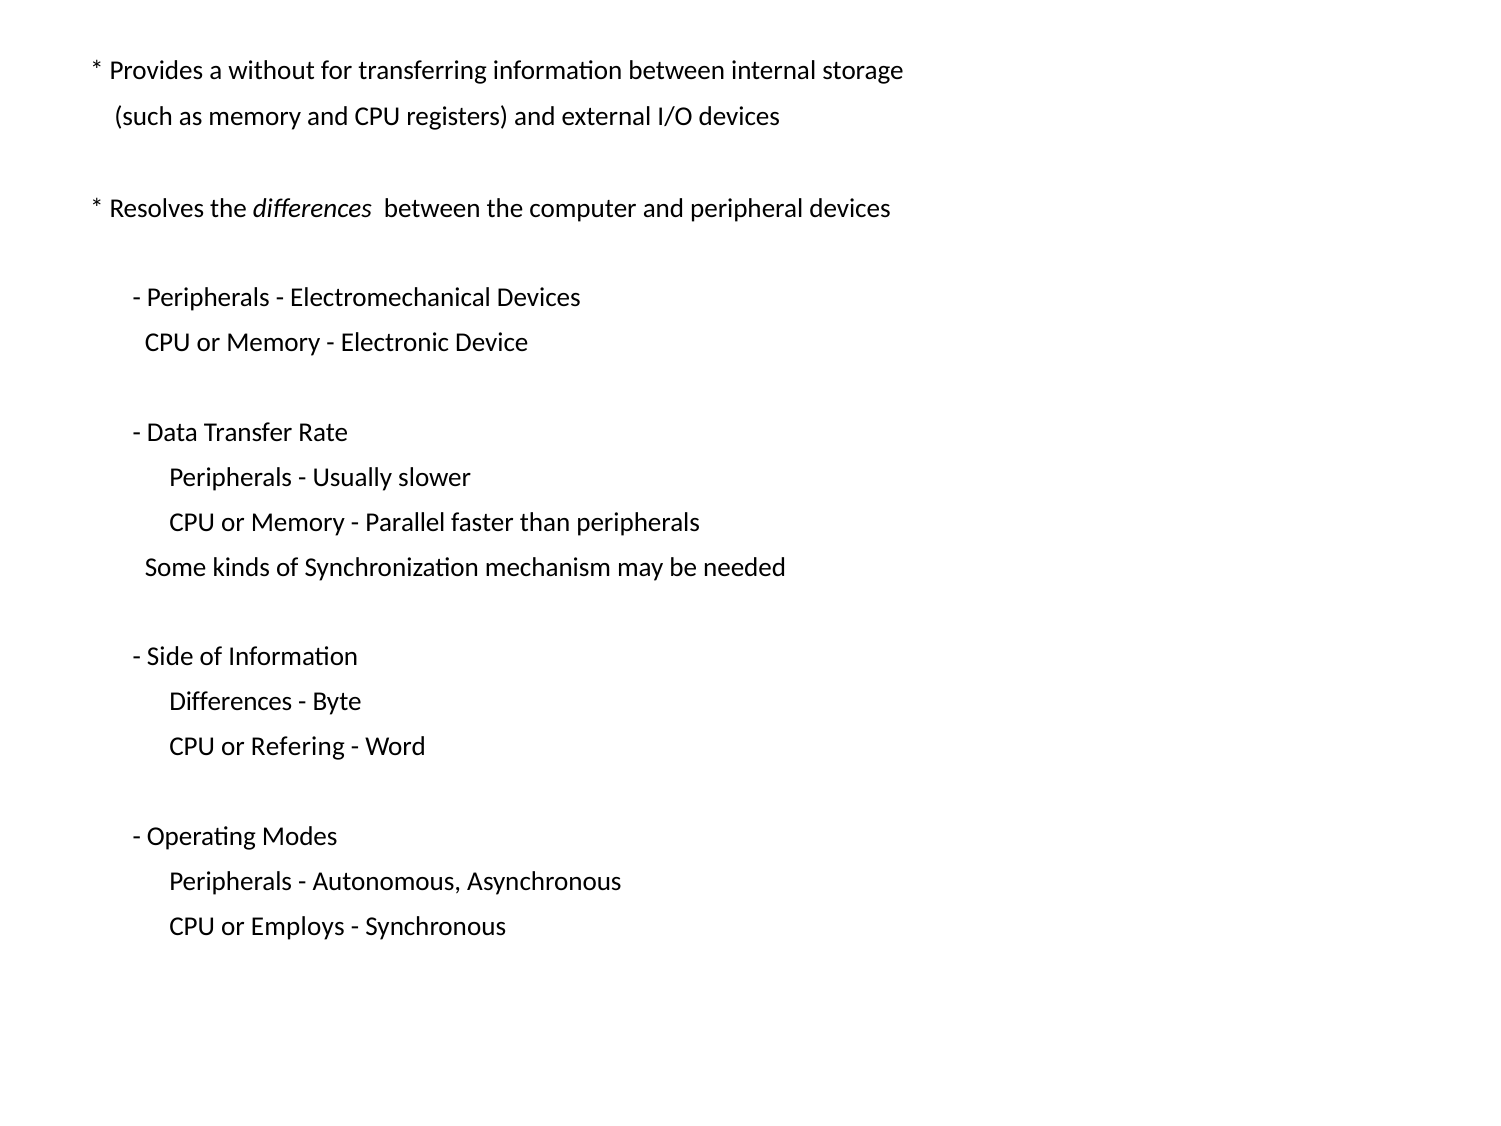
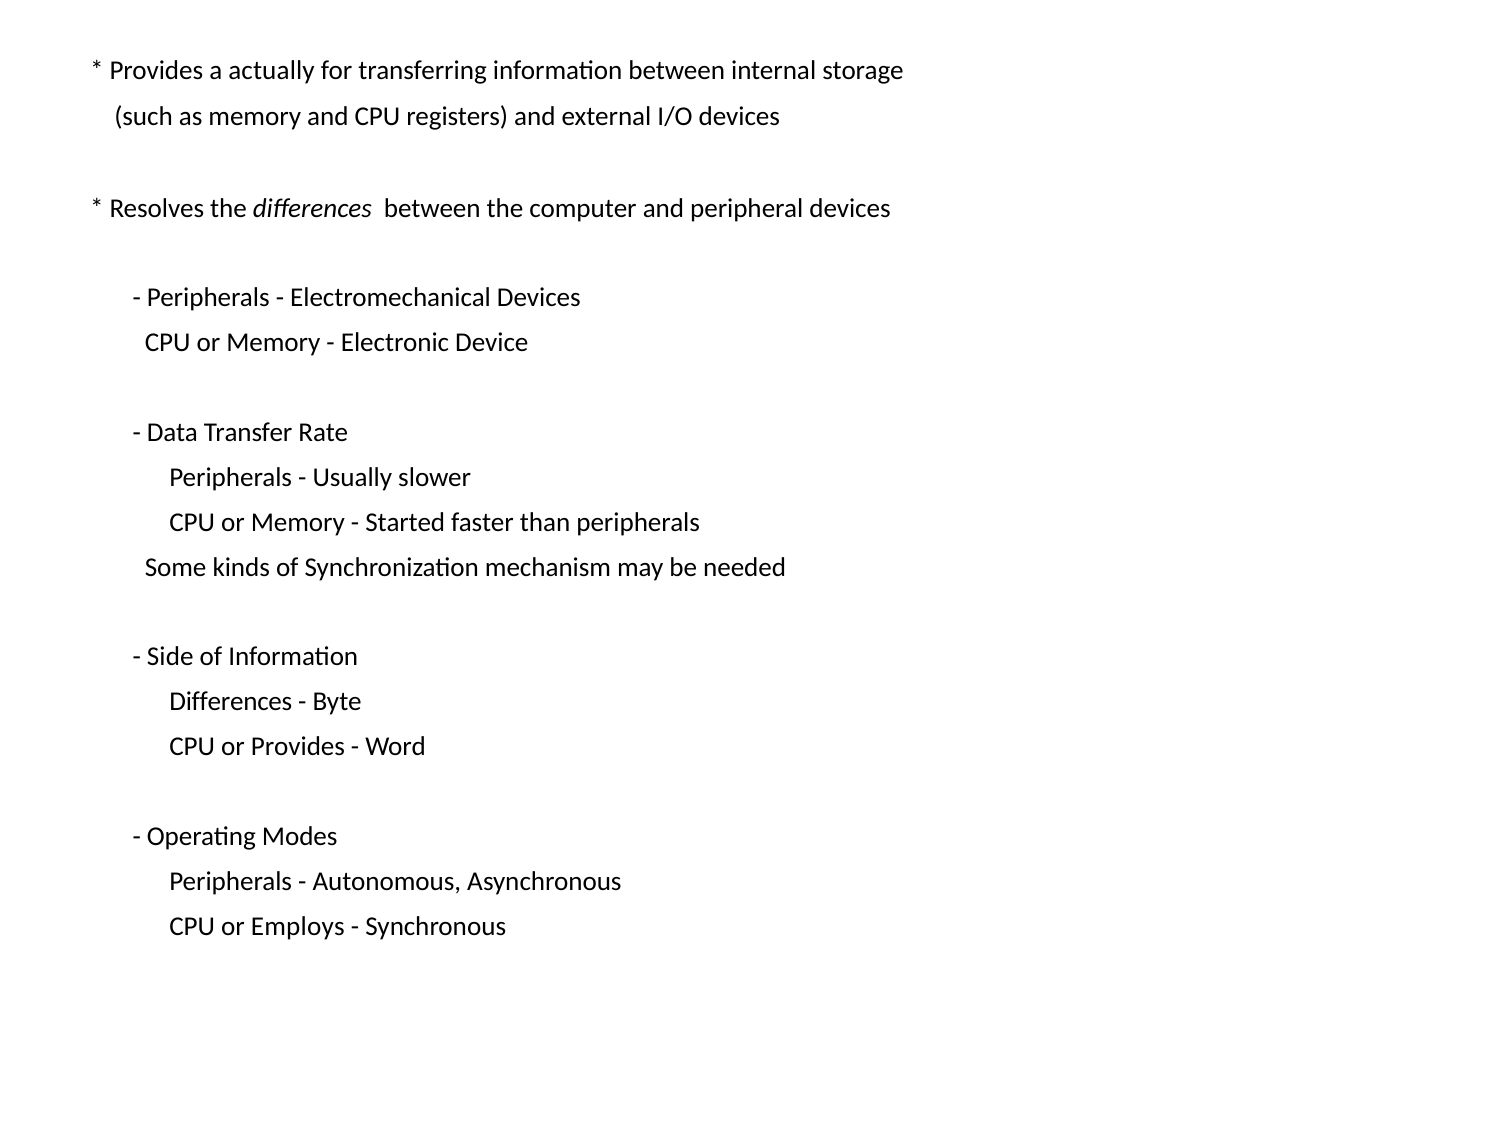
without: without -> actually (272, 71)
Parallel: Parallel -> Started (405, 522)
or Refering: Refering -> Provides (298, 747)
